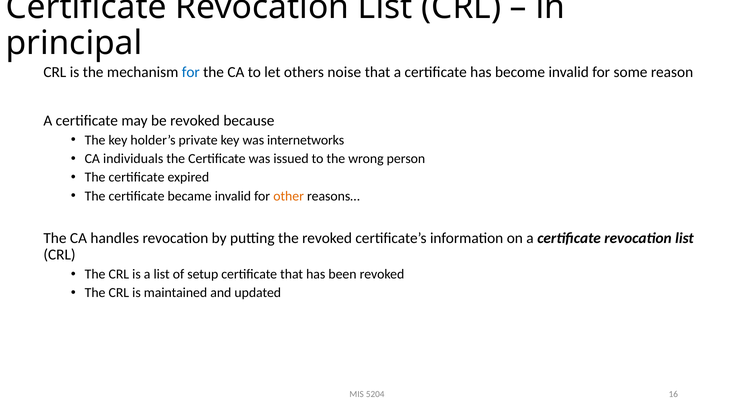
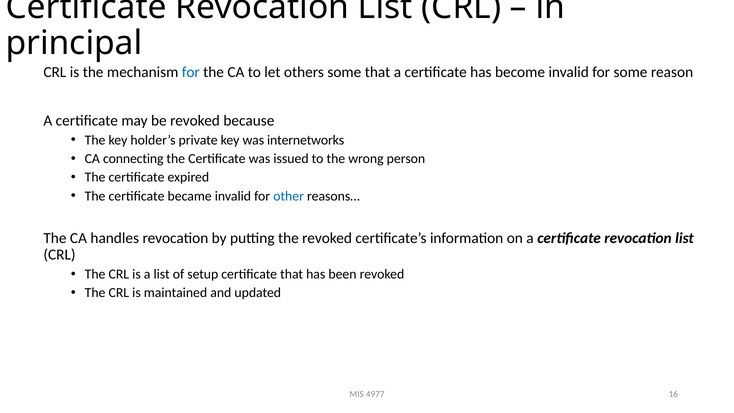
others noise: noise -> some (344, 72)
individuals: individuals -> connecting (133, 159)
other colour: orange -> blue (289, 196)
5204: 5204 -> 4977 (375, 394)
